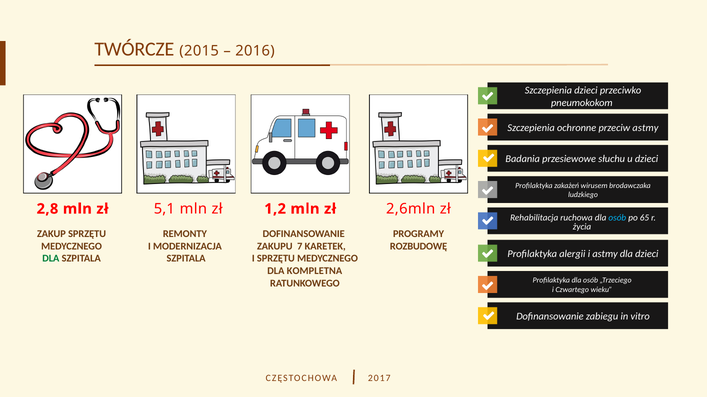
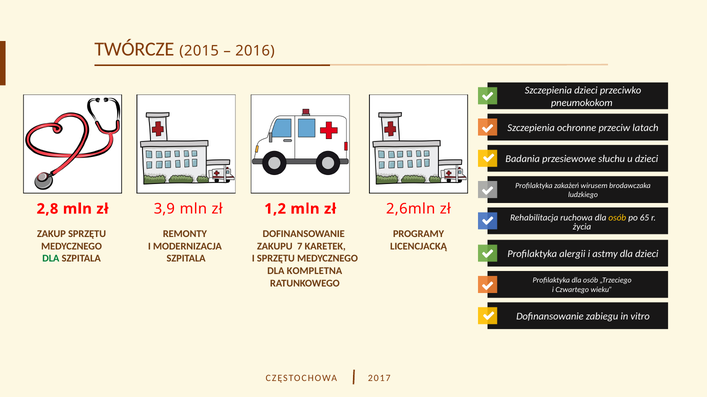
przeciw astmy: astmy -> latach (646, 128)
5,1: 5,1 -> 3,9 (164, 209)
osób colour: light blue -> yellow (617, 218)
ROZBUDOWĘ: ROZBUDOWĘ -> LICENCJACKĄ (419, 247)
